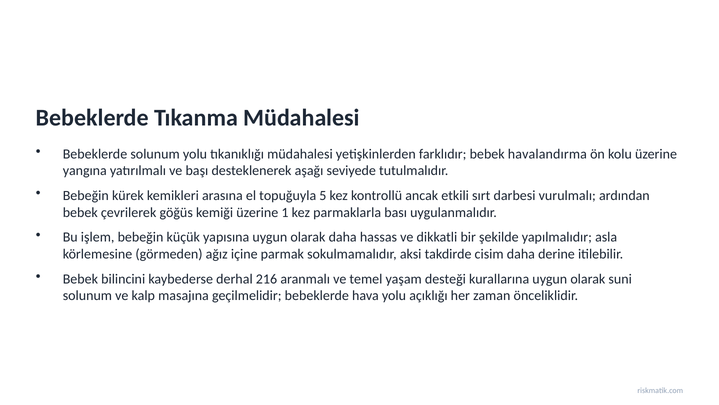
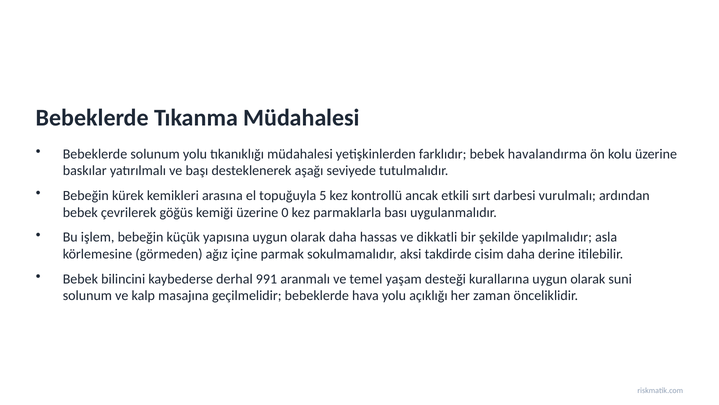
yangına: yangına -> baskılar (85, 171)
1: 1 -> 0 (285, 212)
216: 216 -> 991 (266, 279)
